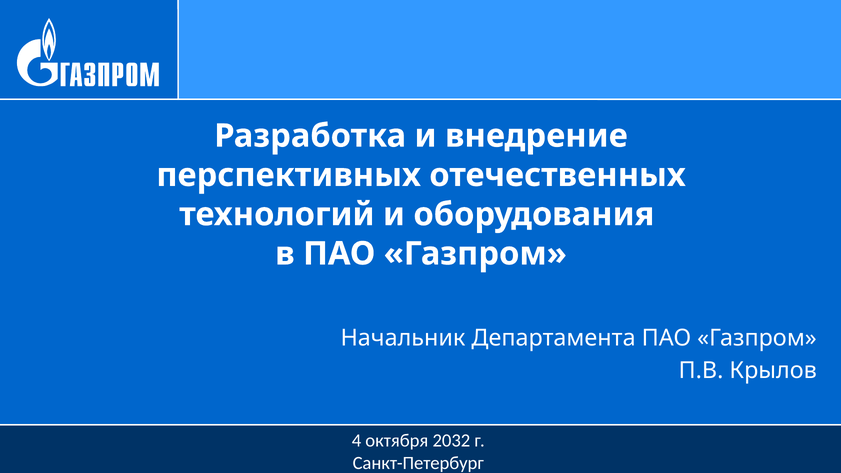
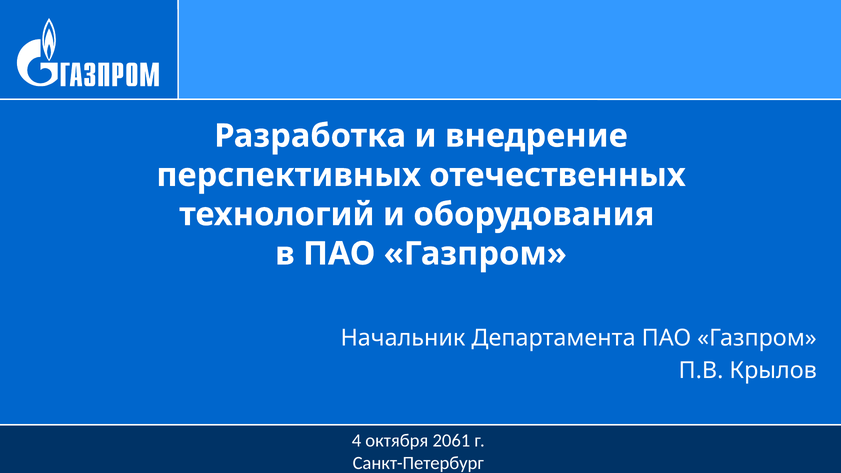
2032: 2032 -> 2061 (451, 441)
